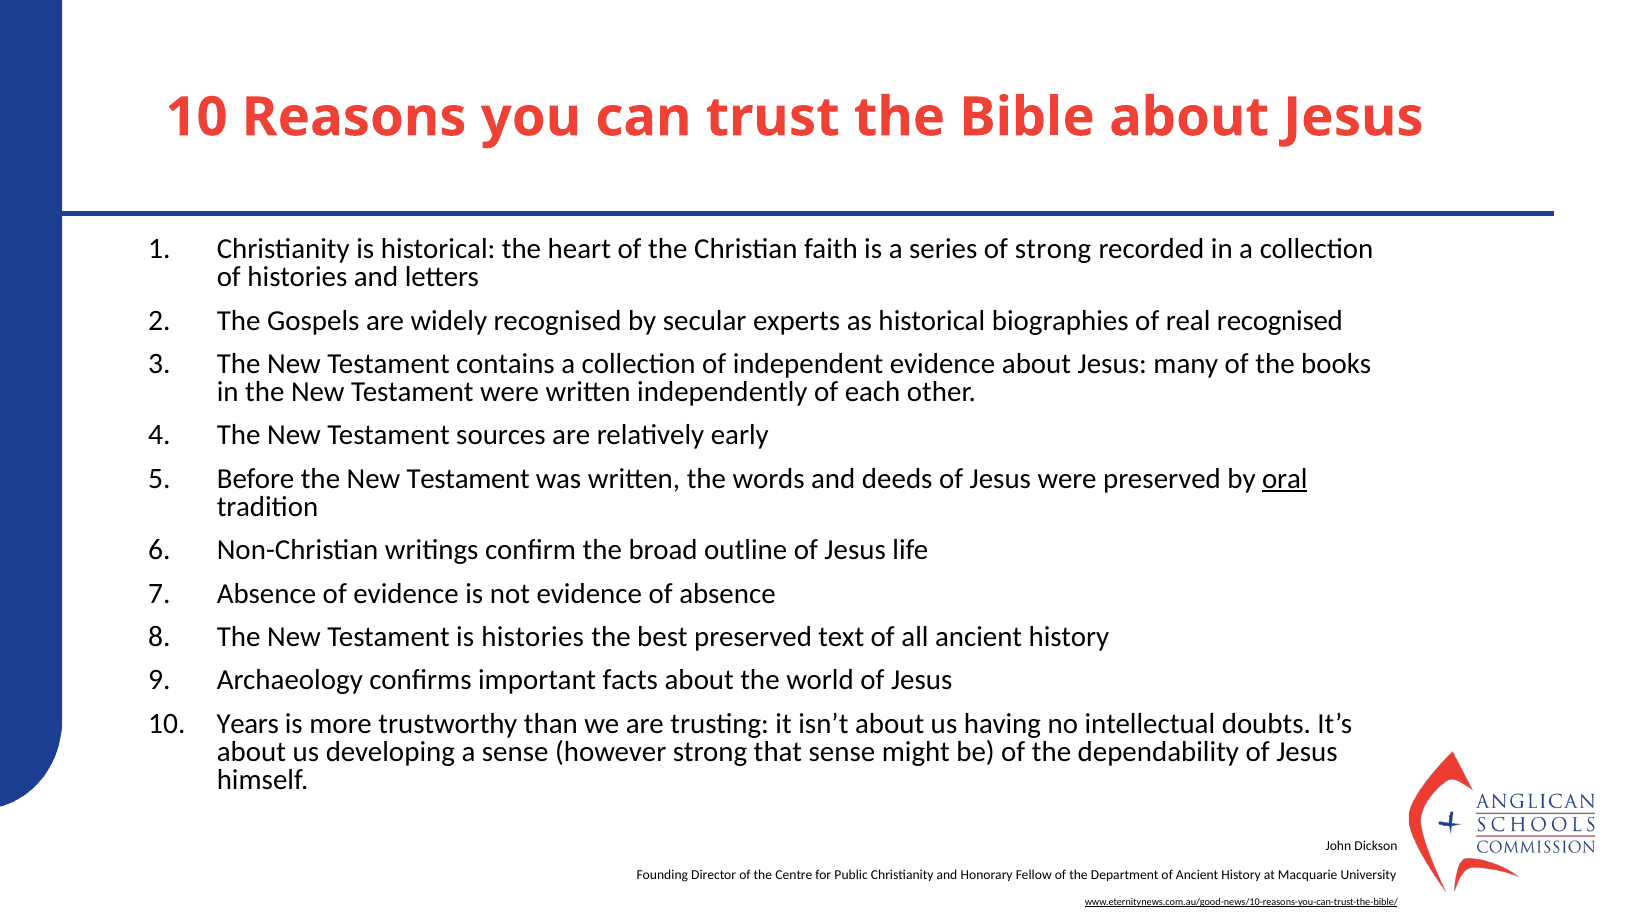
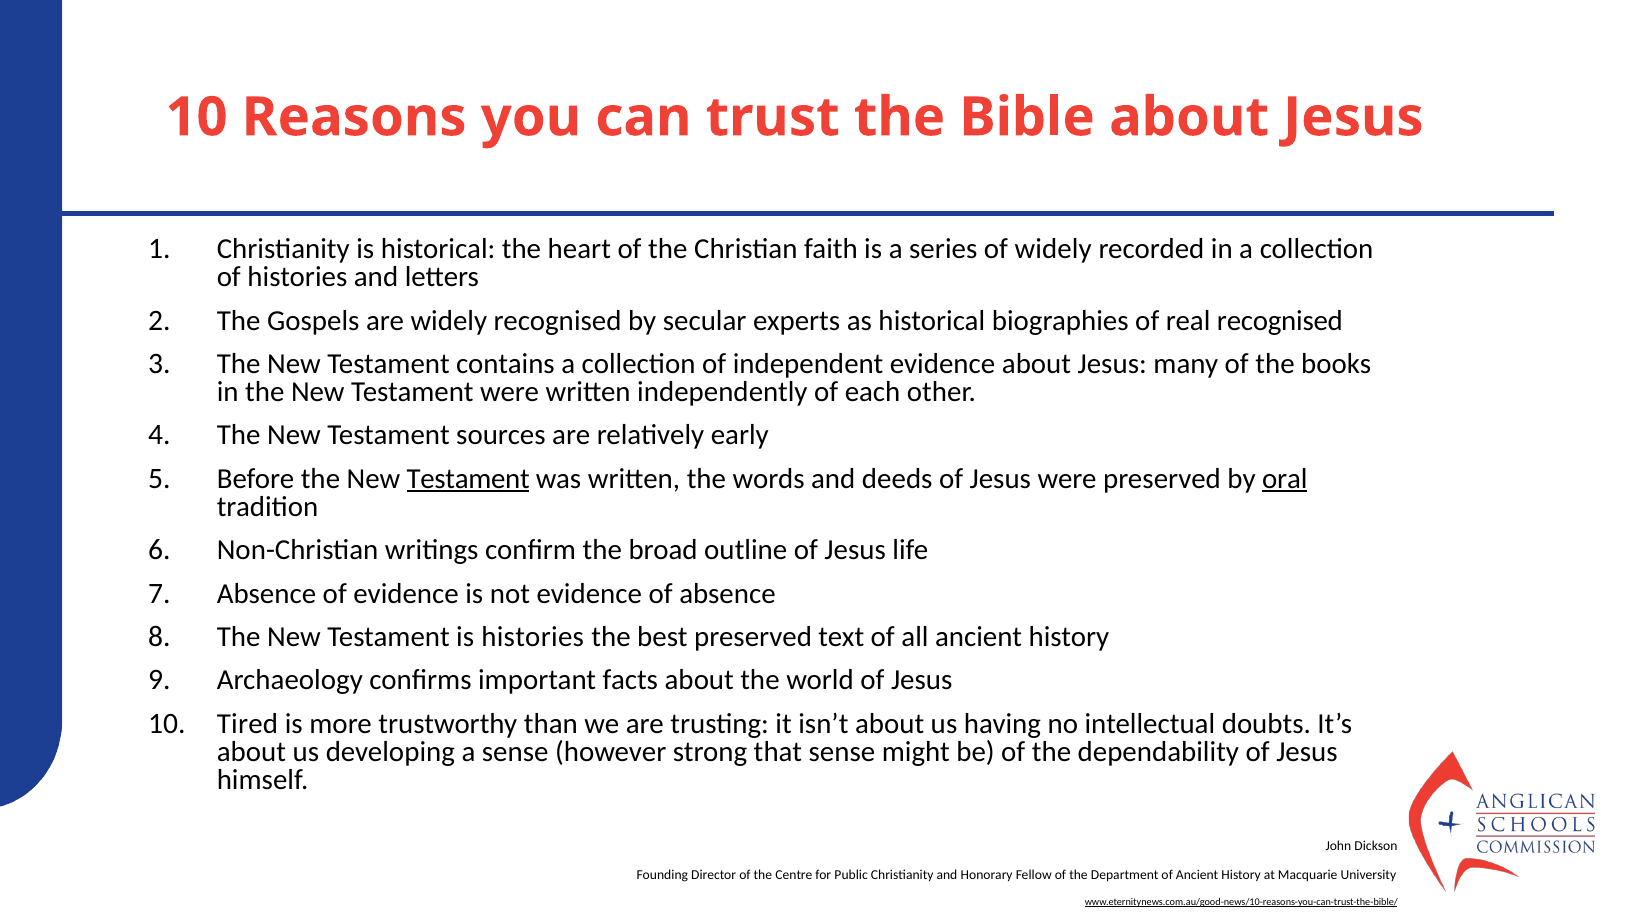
of strong: strong -> widely (1053, 249)
Testament underline: none -> present (468, 479)
Years: Years -> Tired (248, 724)
